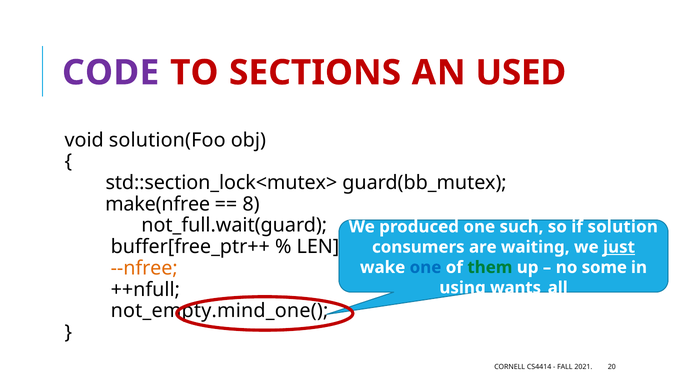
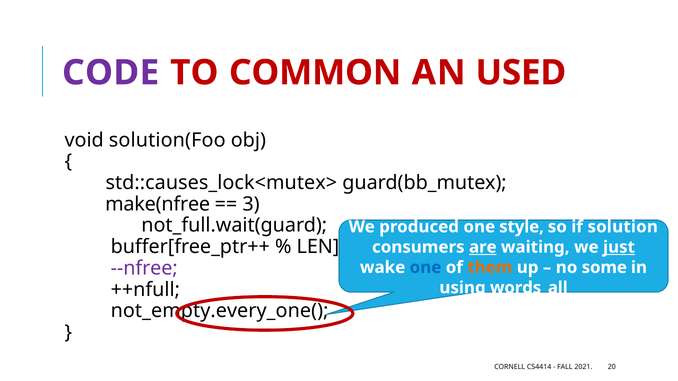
SECTIONS: SECTIONS -> COMMON (315, 73)
std::section_lock<mutex>: std::section_lock<mutex> -> std::causes_lock<mutex> (221, 183)
8: 8 -> 3 (251, 204)
such: such -> style (522, 227)
are underline: none -> present (483, 247)
--nfree colour: orange -> purple (144, 268)
them colour: green -> orange (490, 268)
wants_all: wants_all -> words_all (529, 288)
not_empty.mind_one(: not_empty.mind_one( -> not_empty.every_one( (220, 311)
